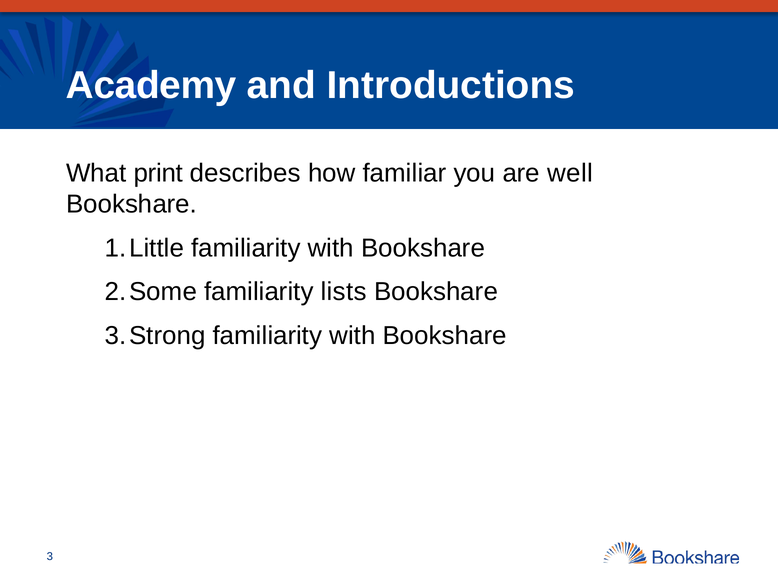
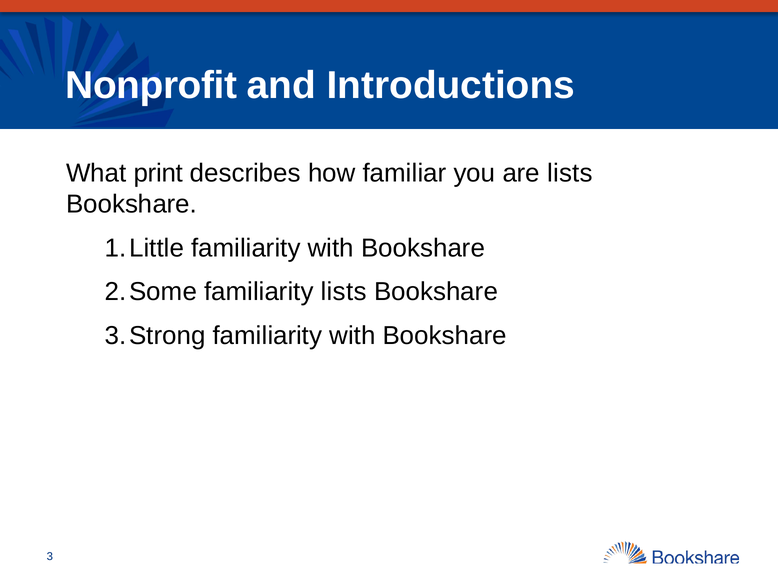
Academy: Academy -> Nonprofit (151, 85)
are well: well -> lists (570, 173)
